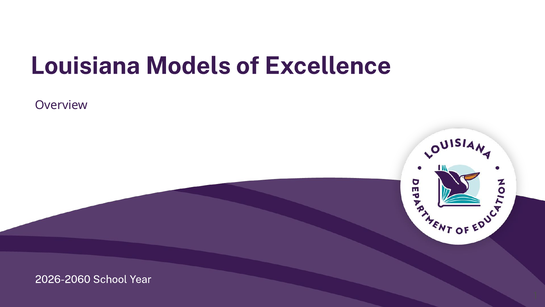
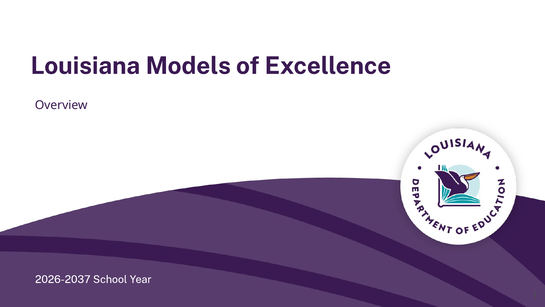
2026-2060: 2026-2060 -> 2026-2037 (63, 279)
